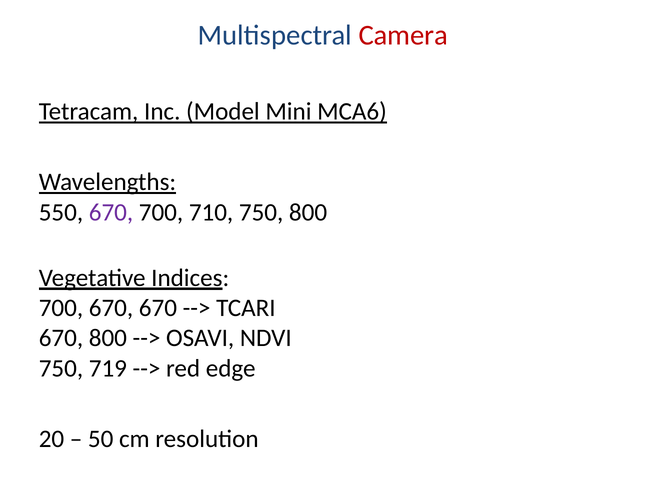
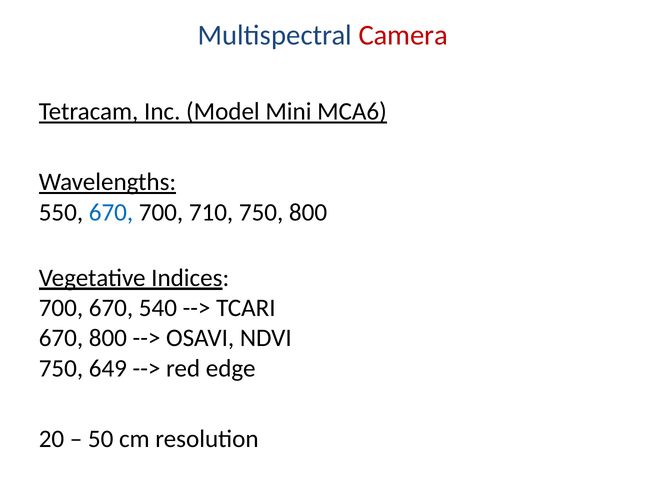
670 colour: purple -> blue (111, 212)
670 670: 670 -> 540 (158, 308)
719: 719 -> 649 (108, 368)
